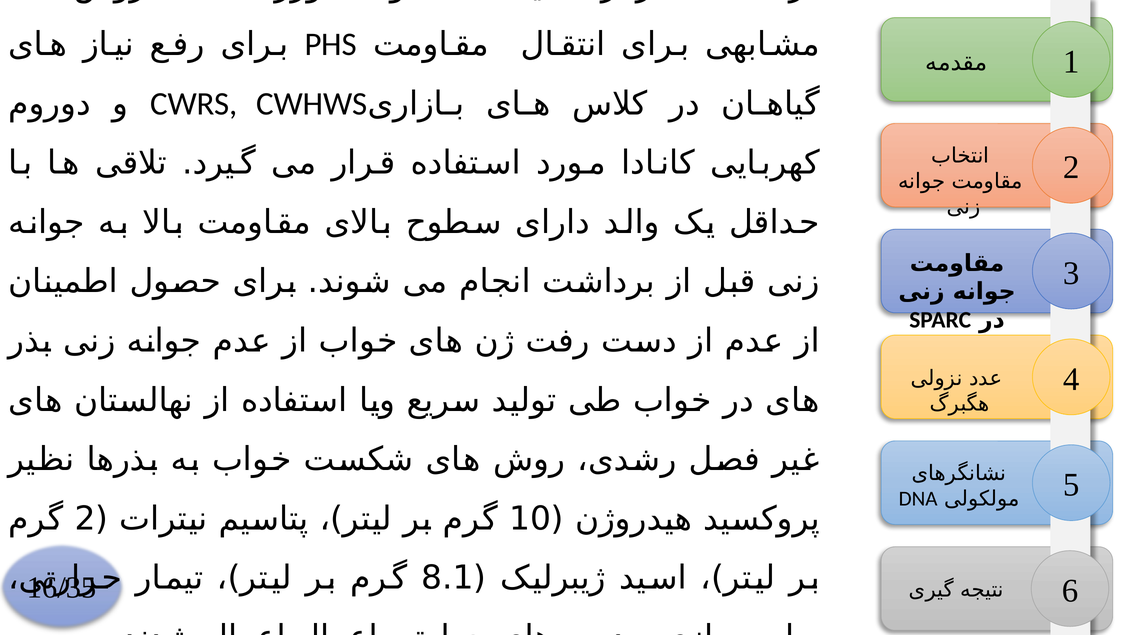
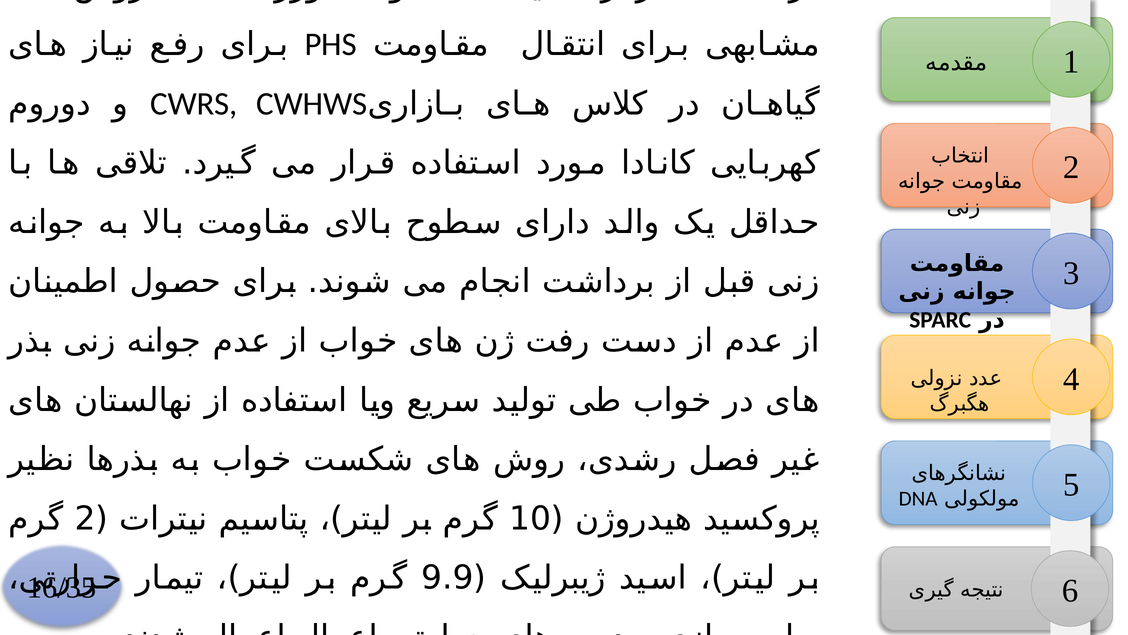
8.1: 8.1 -> 9.9 (447, 578)
